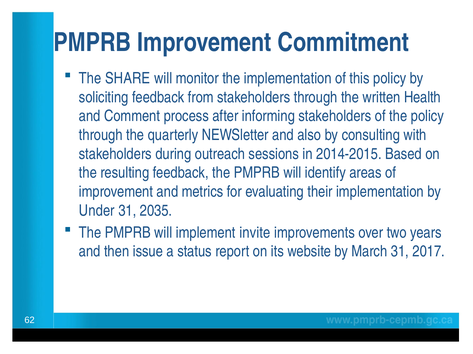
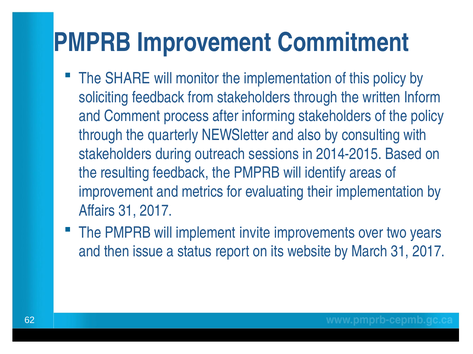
Health: Health -> Inform (422, 97)
Under: Under -> Affairs (97, 211)
2035: 2035 -> 2017 (156, 211)
